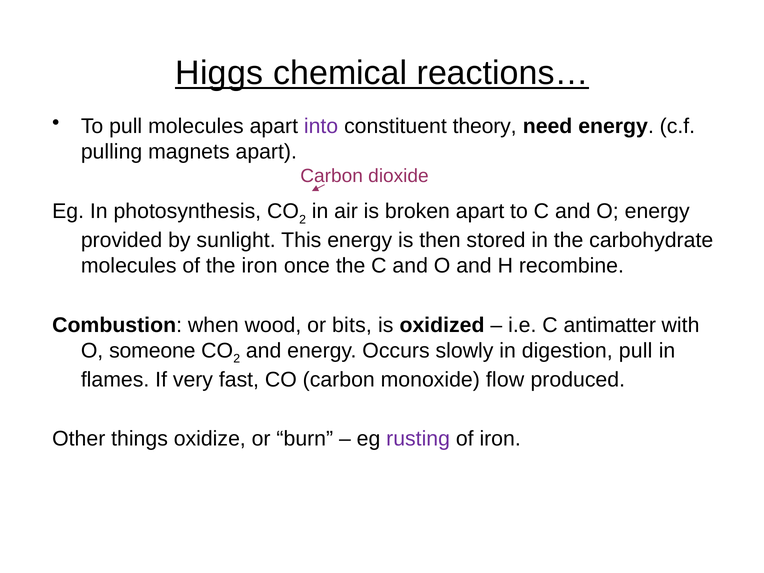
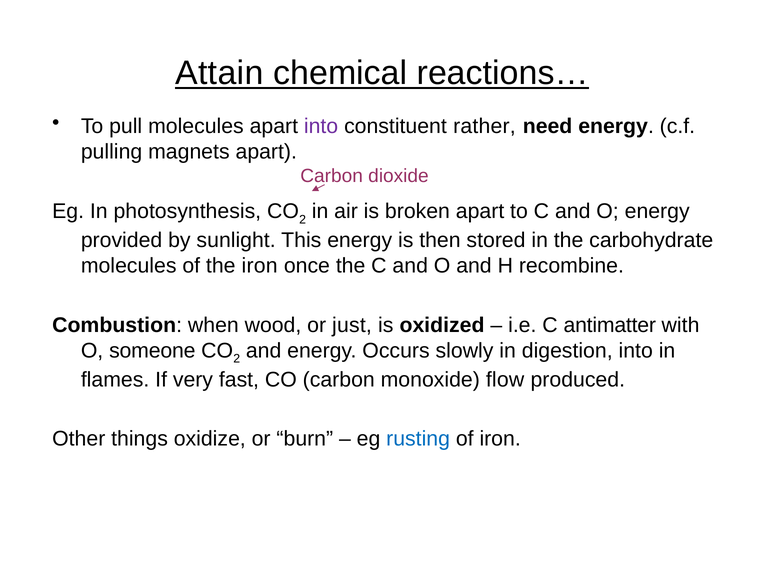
Higgs: Higgs -> Attain (219, 73)
theory: theory -> rather (484, 126)
bits: bits -> just (352, 325)
digestion pull: pull -> into (636, 351)
rusting colour: purple -> blue (418, 439)
